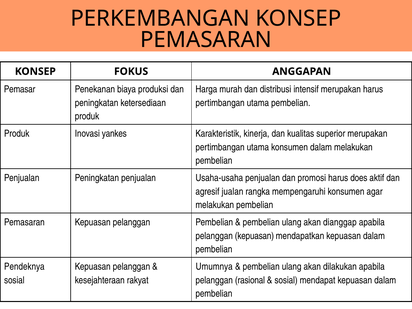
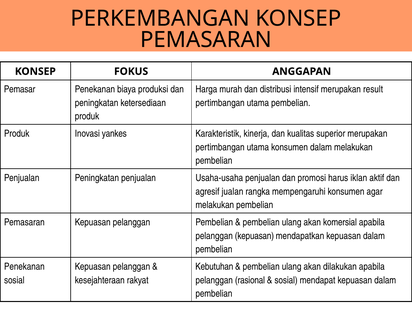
merupakan harus: harus -> result (373, 89)
does: does -> iklan (359, 178)
dianggap: dianggap -> komersial (340, 222)
Pendeknya: Pendeknya -> Penekanan (24, 267)
Umumnya: Umumnya -> Kebutuhan (214, 267)
